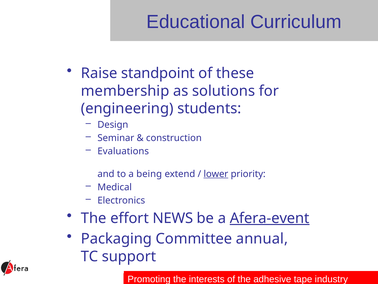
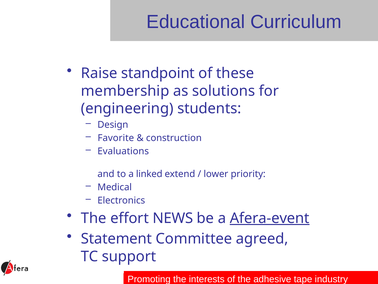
Seminar: Seminar -> Favorite (116, 138)
being: being -> linked (149, 174)
lower underline: present -> none (216, 174)
Packaging: Packaging -> Statement (116, 238)
annual: annual -> agreed (262, 238)
